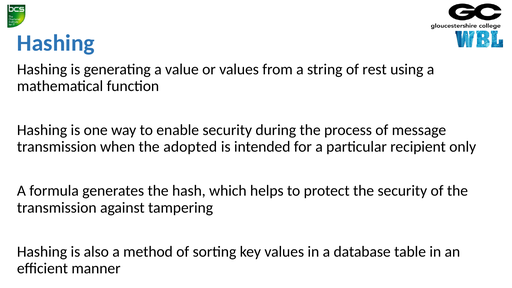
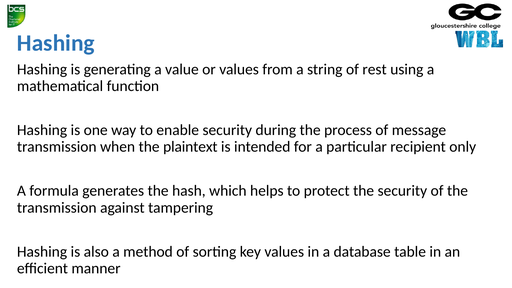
adopted: adopted -> plaintext (190, 147)
